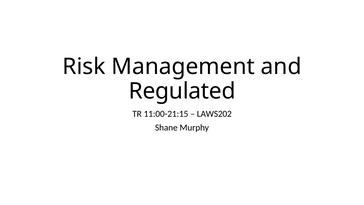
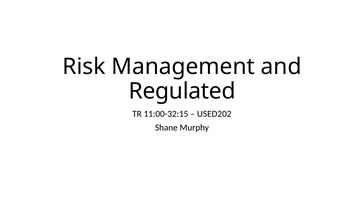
11:00-21:15: 11:00-21:15 -> 11:00-32:15 (166, 114)
LAWS202: LAWS202 -> USED202 (214, 114)
